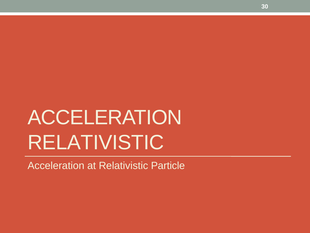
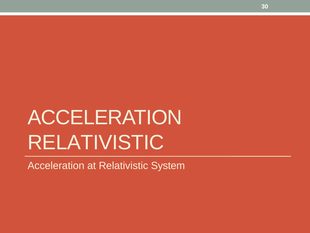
Particle: Particle -> System (168, 165)
